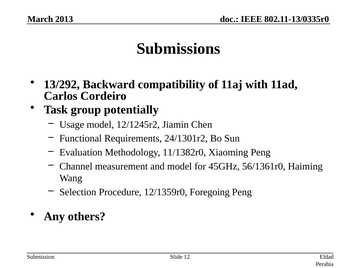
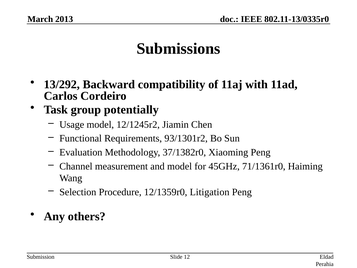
24/1301r2: 24/1301r2 -> 93/1301r2 (186, 138)
11/1382r0: 11/1382r0 -> 37/1382r0 (184, 152)
56/1361r0: 56/1361r0 -> 71/1361r0 (264, 166)
Foregoing: Foregoing -> Litigation (210, 192)
